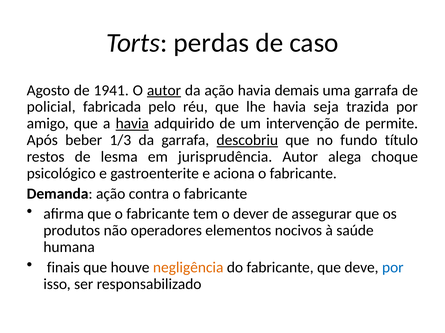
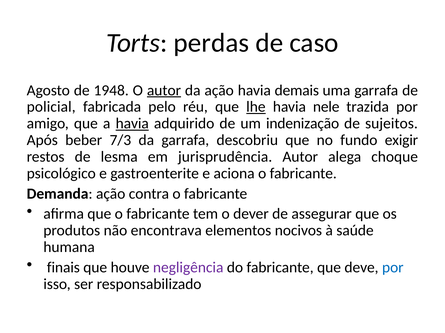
1941: 1941 -> 1948 (111, 90)
lhe underline: none -> present (256, 107)
seja: seja -> nele (326, 107)
intervenção: intervenção -> indenização (303, 124)
permite: permite -> sujeitos (391, 124)
1/3: 1/3 -> 7/3 (120, 140)
descobriu underline: present -> none (247, 140)
título: título -> exigir (401, 140)
operadores: operadores -> encontrava (166, 231)
negligência colour: orange -> purple (188, 268)
